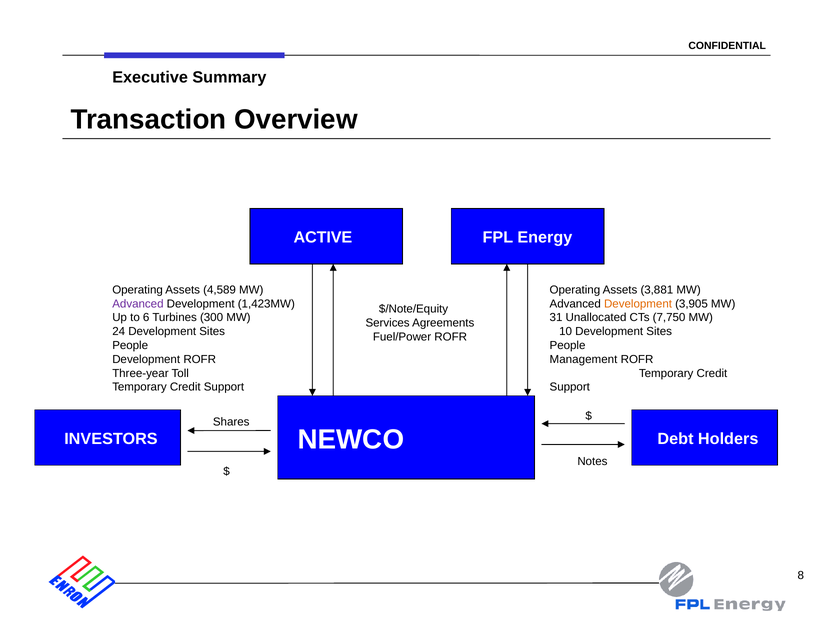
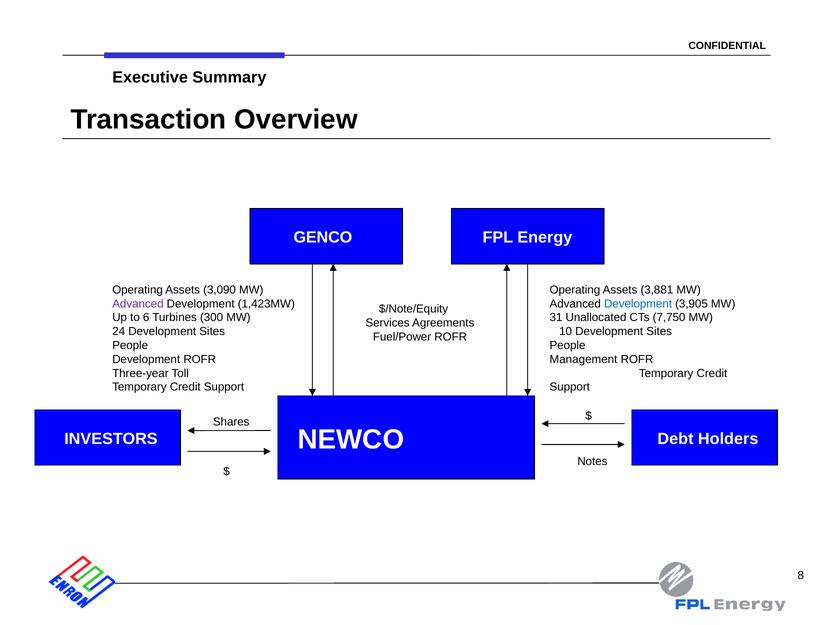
ACTIVE: ACTIVE -> GENCO (323, 237)
4,589: 4,589 -> 3,090 (220, 290)
Development colour: orange -> blue (638, 304)
